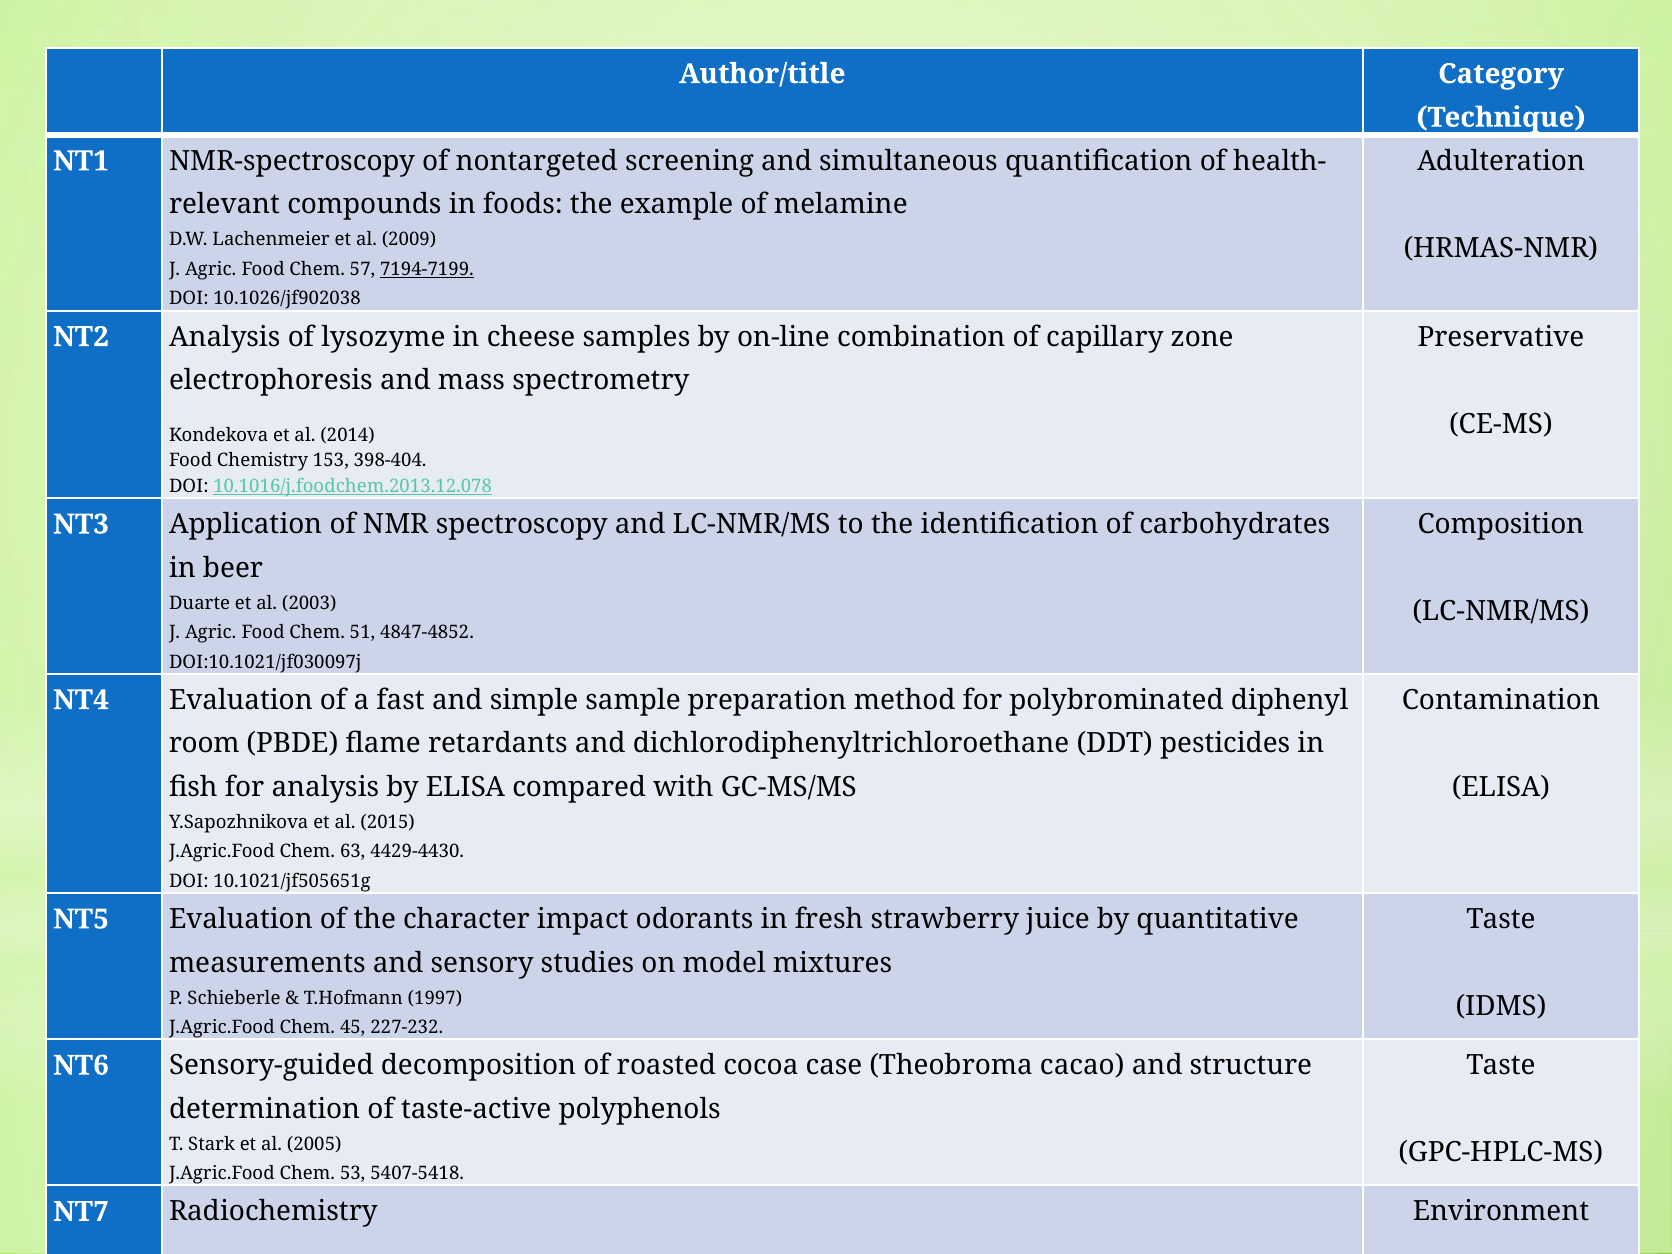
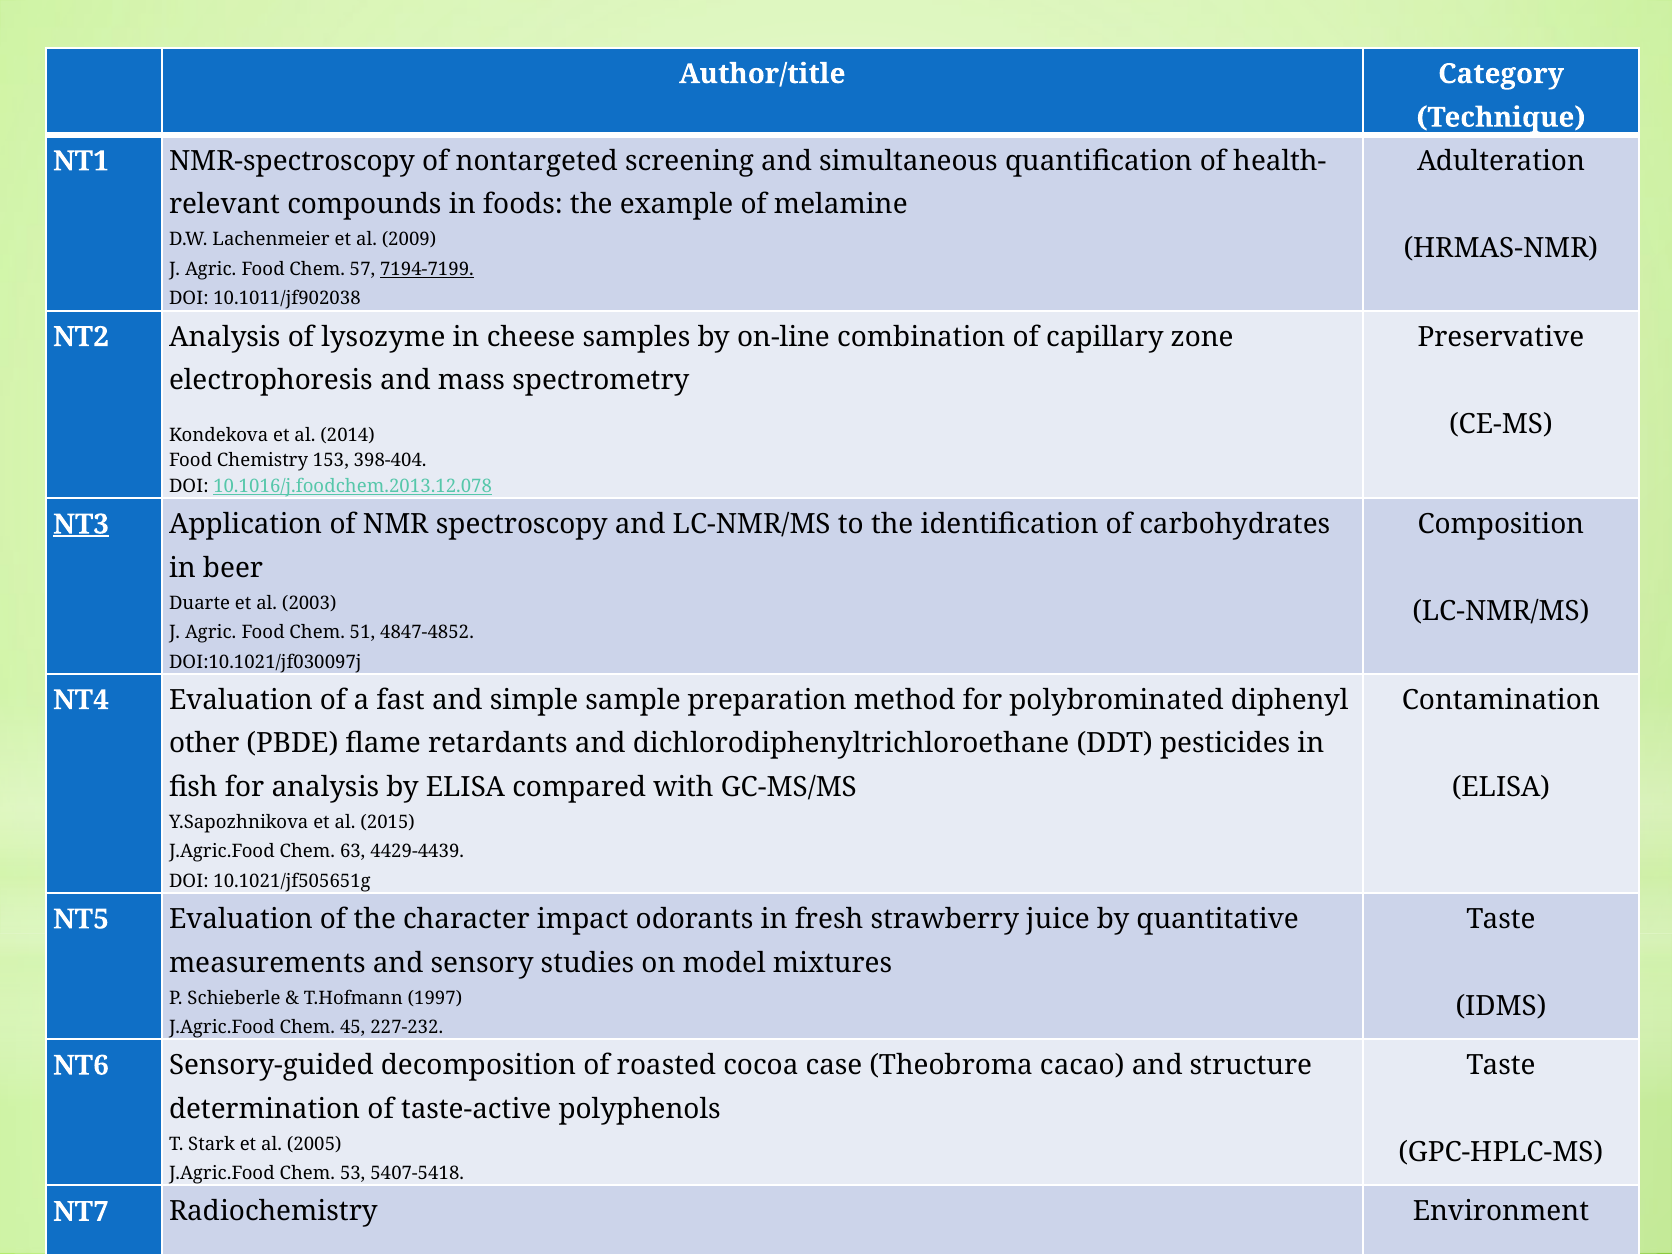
10.1026/jf902038: 10.1026/jf902038 -> 10.1011/jf902038 (287, 299)
NT3 underline: none -> present (81, 524)
room: room -> other (204, 744)
4429-4430: 4429-4430 -> 4429-4439 (417, 852)
